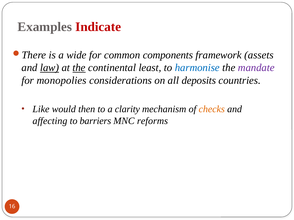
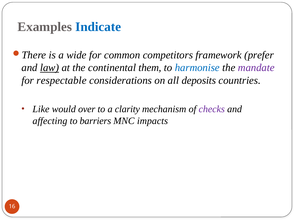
Indicate colour: red -> blue (98, 27)
components: components -> competitors (168, 55)
assets: assets -> prefer (259, 55)
the underline: present -> none (79, 68)
least: least -> them (150, 68)
monopolies: monopolies -> respectable (62, 81)
then: then -> over (87, 109)
checks colour: orange -> purple (212, 109)
reforms: reforms -> impacts (152, 121)
